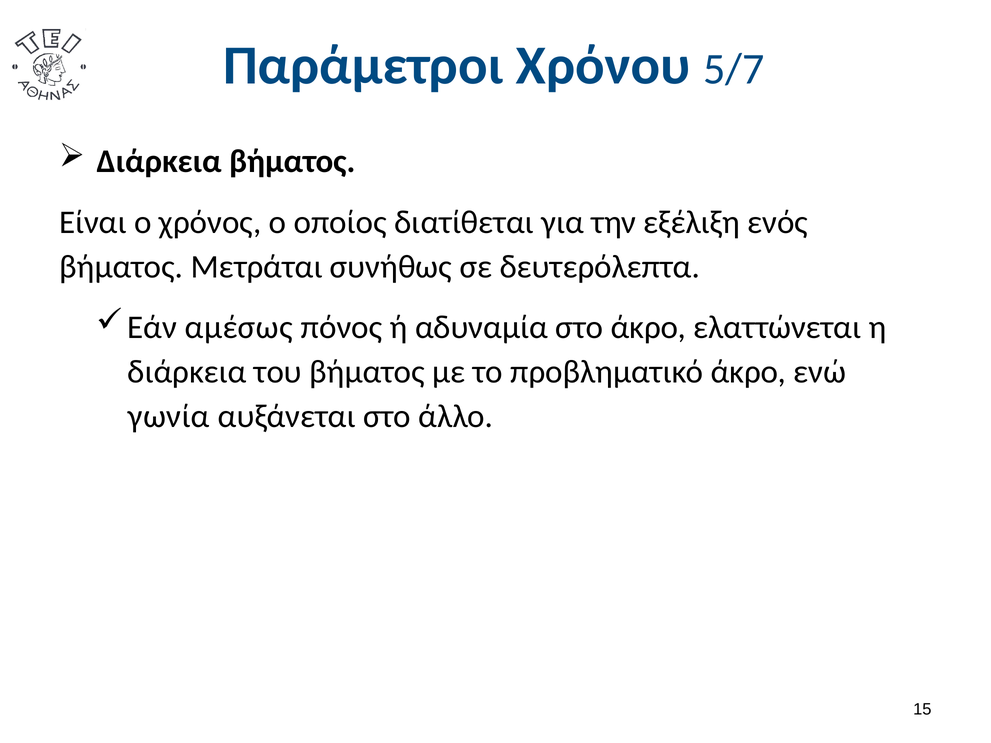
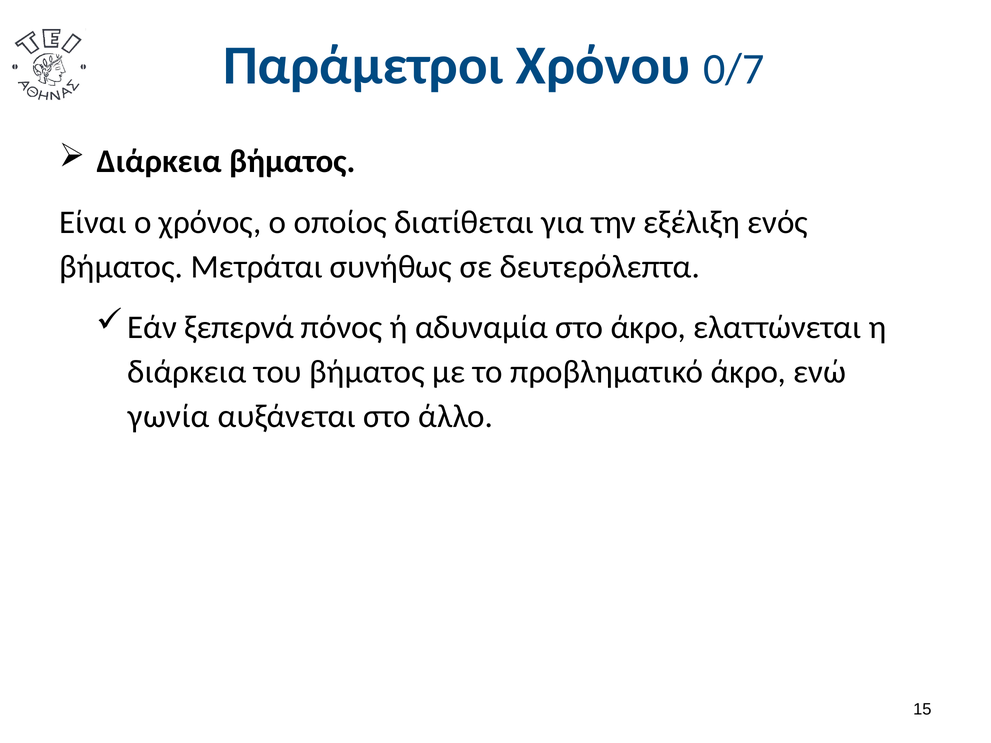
5/7: 5/7 -> 0/7 (734, 69)
αμέσως: αμέσως -> ξεπερνά (239, 328)
